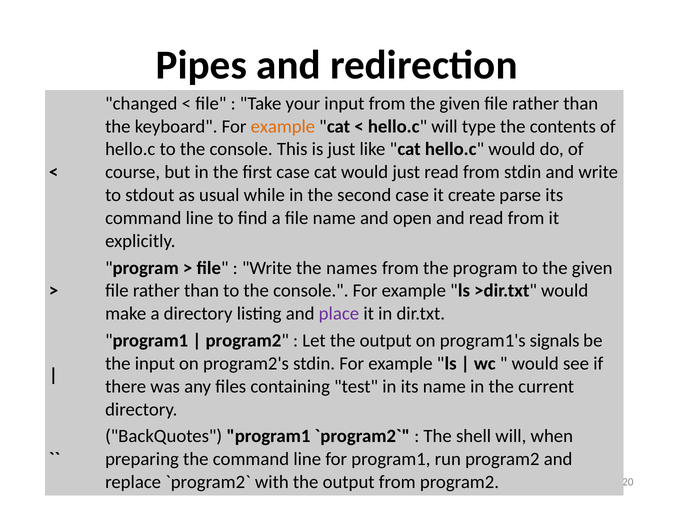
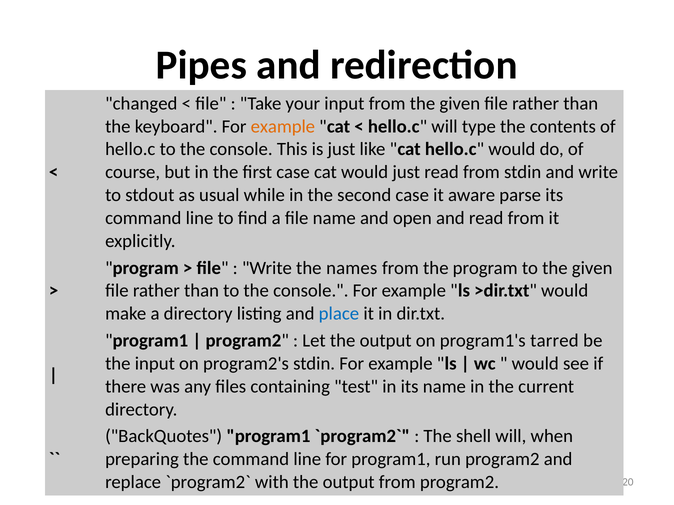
create: create -> aware (472, 195)
place colour: purple -> blue (339, 314)
signals: signals -> tarred (554, 341)
